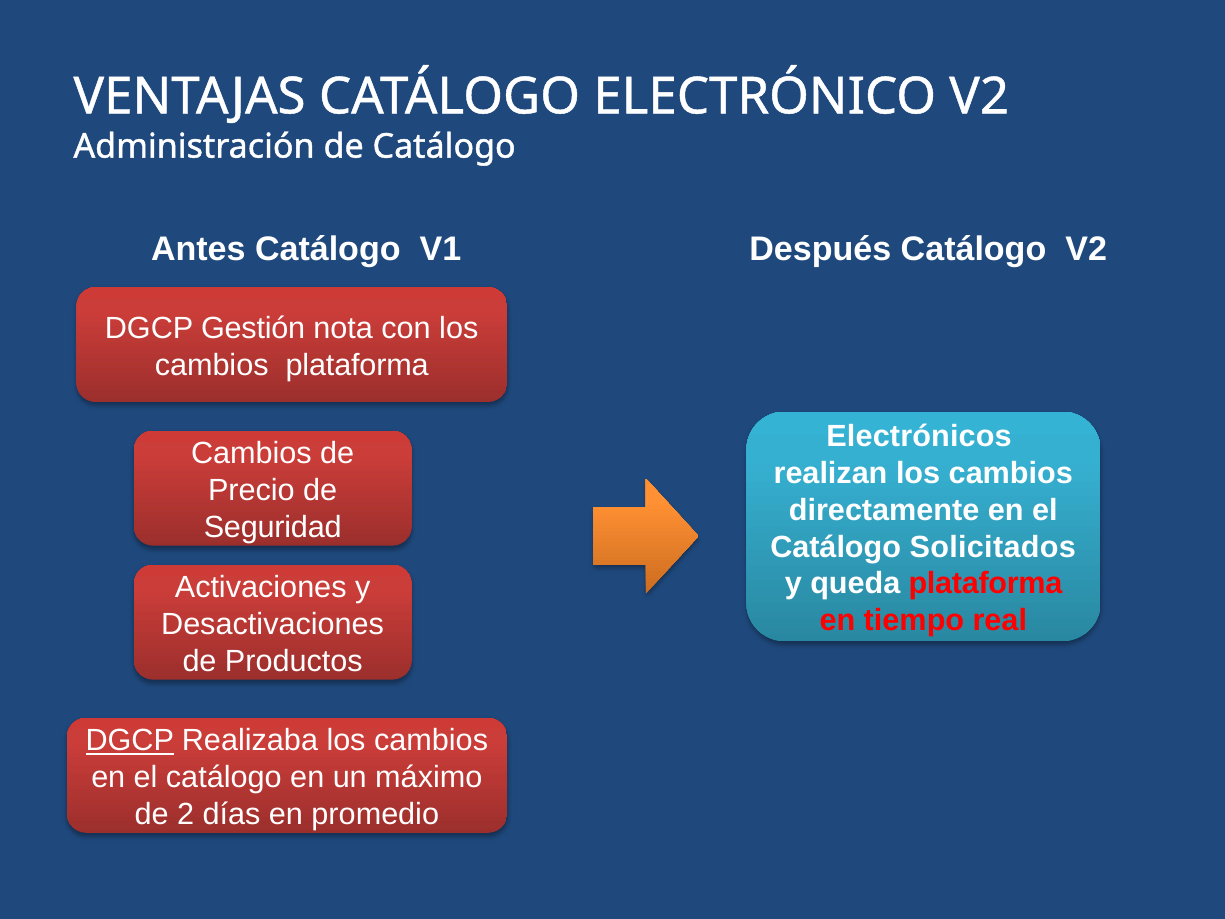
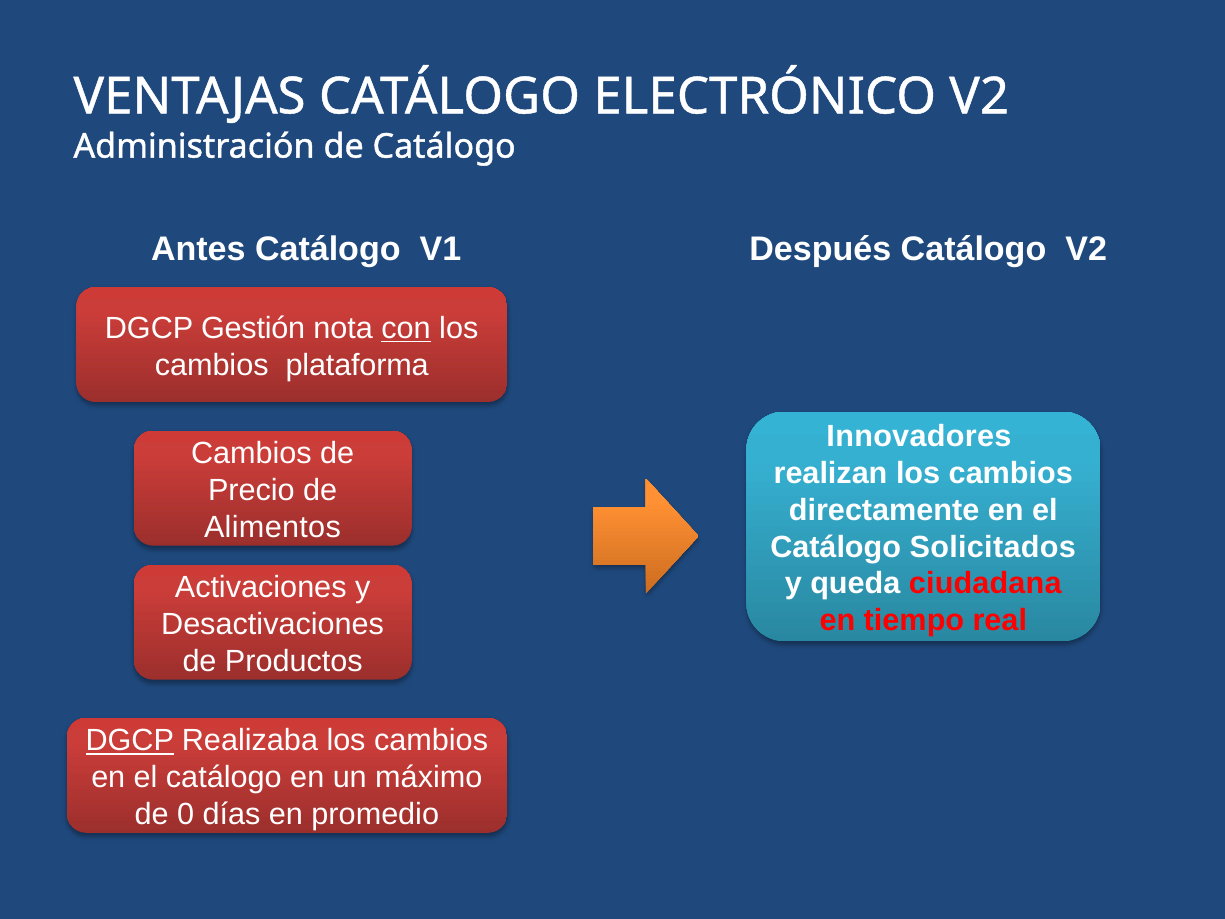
con underline: none -> present (406, 328)
Electrónicos: Electrónicos -> Innovadores (919, 437)
Seguridad: Seguridad -> Alimentos (272, 527)
queda plataforma: plataforma -> ciudadana (985, 584)
2: 2 -> 0 (186, 814)
